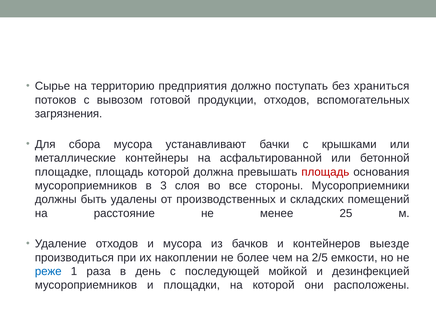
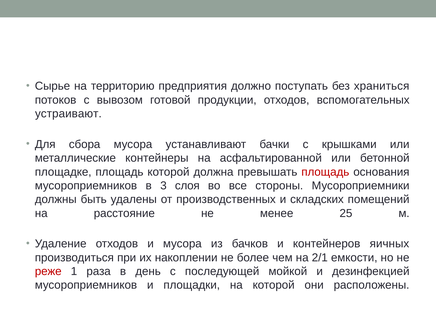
загрязнения: загрязнения -> устраивают (68, 114)
выезде: выезде -> яичных (389, 244)
2/5: 2/5 -> 2/1 (320, 258)
реже colour: blue -> red (48, 271)
